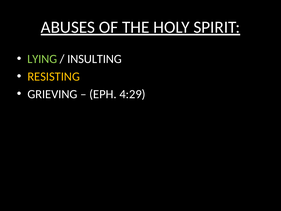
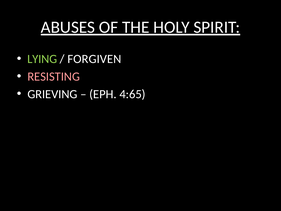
INSULTING: INSULTING -> FORGIVEN (94, 59)
RESISTING colour: yellow -> pink (54, 76)
4:29: 4:29 -> 4:65 (132, 94)
